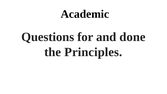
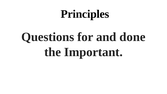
Academic: Academic -> Principles (85, 14)
Principles: Principles -> Important (93, 52)
